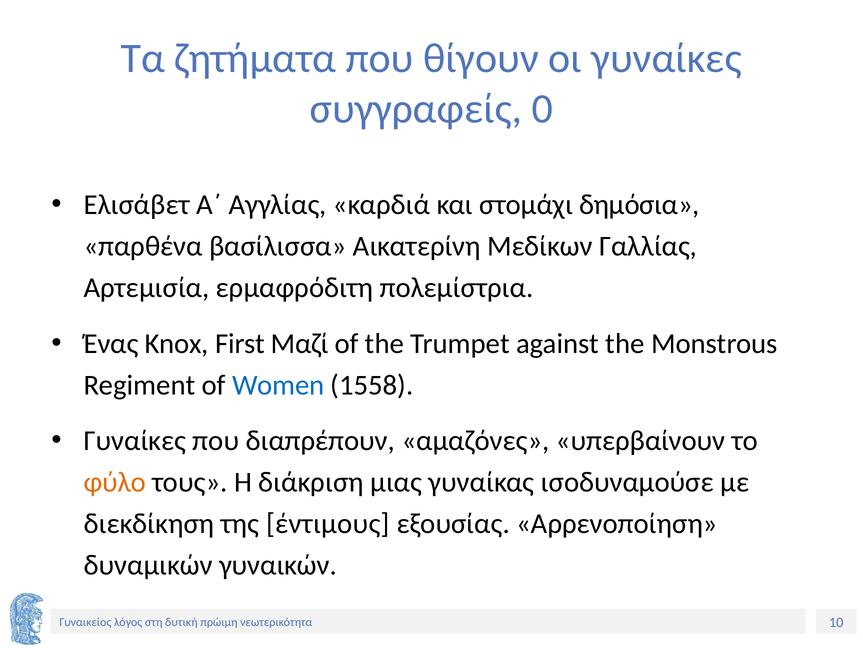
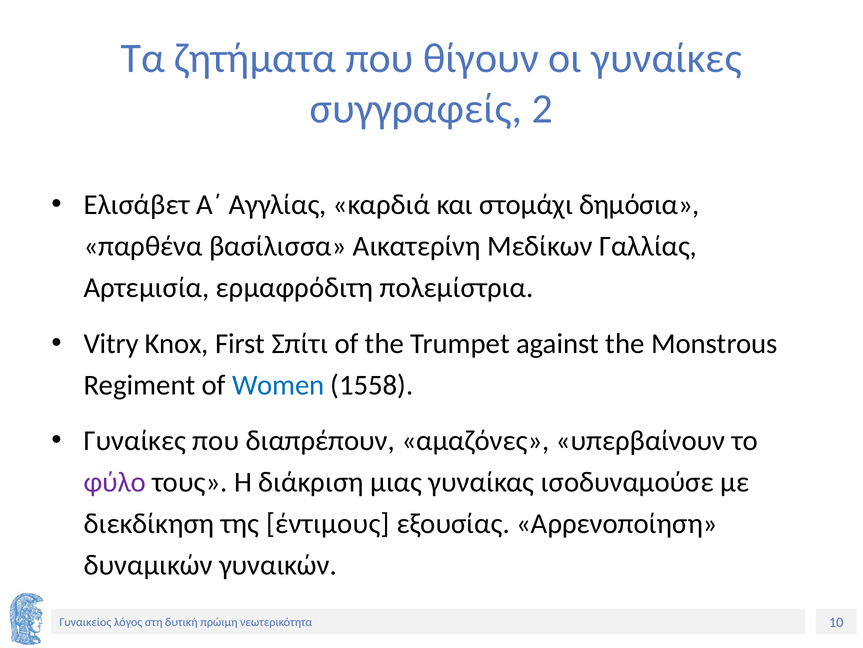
0: 0 -> 2 (542, 109)
Ένας: Ένας -> Vitry (111, 343)
Μαζί: Μαζί -> Σπίτι (300, 343)
φύλο colour: orange -> purple (115, 482)
